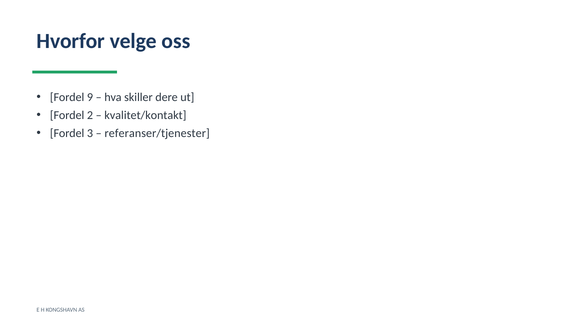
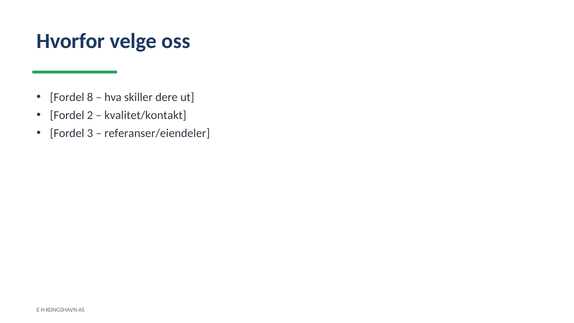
9: 9 -> 8 (90, 97)
referanser/tjenester: referanser/tjenester -> referanser/eiendeler (157, 133)
